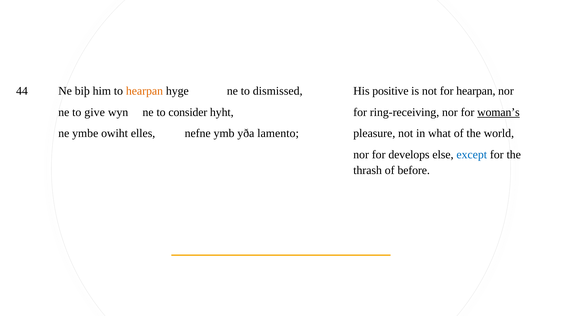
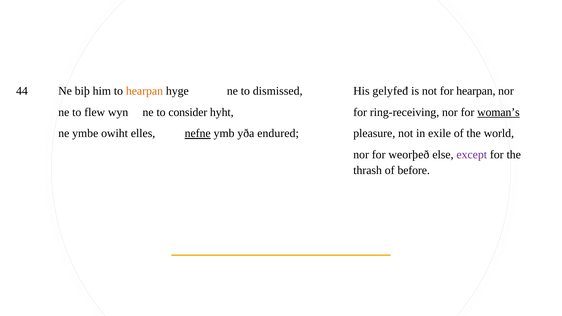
positive: positive -> gelyfeđ (390, 91)
give: give -> flew (95, 112)
nefne underline: none -> present (198, 134)
lamento: lamento -> endured (278, 134)
what: what -> exile (439, 134)
develops: develops -> weorþeð (409, 155)
except colour: blue -> purple (472, 155)
